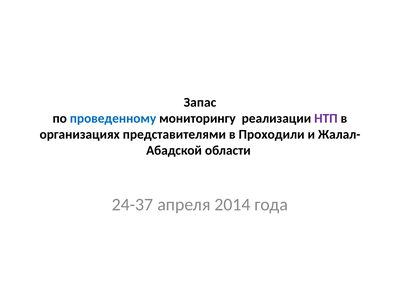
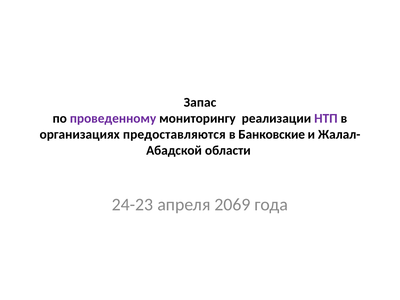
проведенному colour: blue -> purple (113, 118)
представителями: представителями -> предоставляются (174, 134)
Проходили: Проходили -> Банковские (272, 134)
24-37: 24-37 -> 24-23 (133, 205)
2014: 2014 -> 2069 (233, 205)
